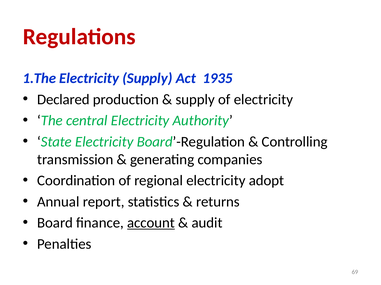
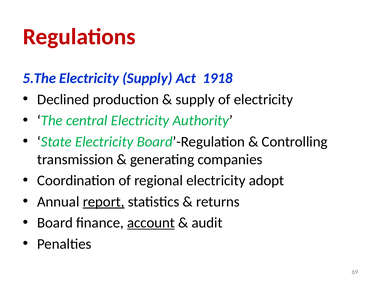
1.The: 1.The -> 5.The (39, 79)
1935: 1935 -> 1918 (218, 79)
Declared: Declared -> Declined (63, 100)
report underline: none -> present (104, 202)
